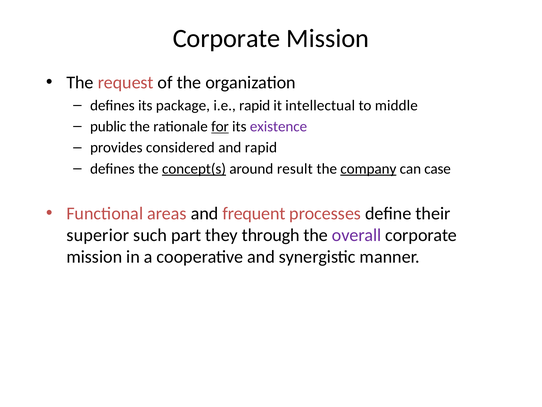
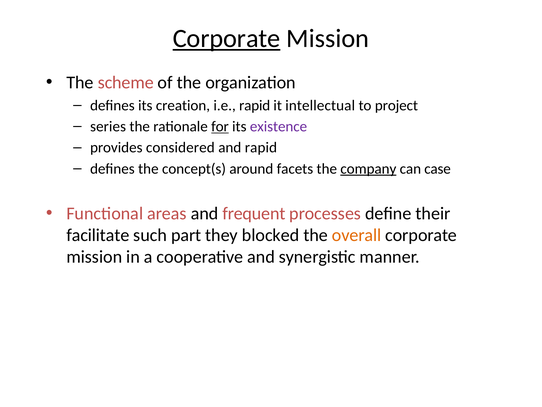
Corporate underline: none -> present (227, 38)
request: request -> scheme (126, 83)
package: package -> creation (183, 105)
middle: middle -> project (396, 105)
public: public -> series (108, 126)
concept(s underline: present -> none (194, 168)
result: result -> facets (295, 168)
superior: superior -> facilitate (98, 235)
through: through -> blocked (271, 235)
overall colour: purple -> orange (357, 235)
